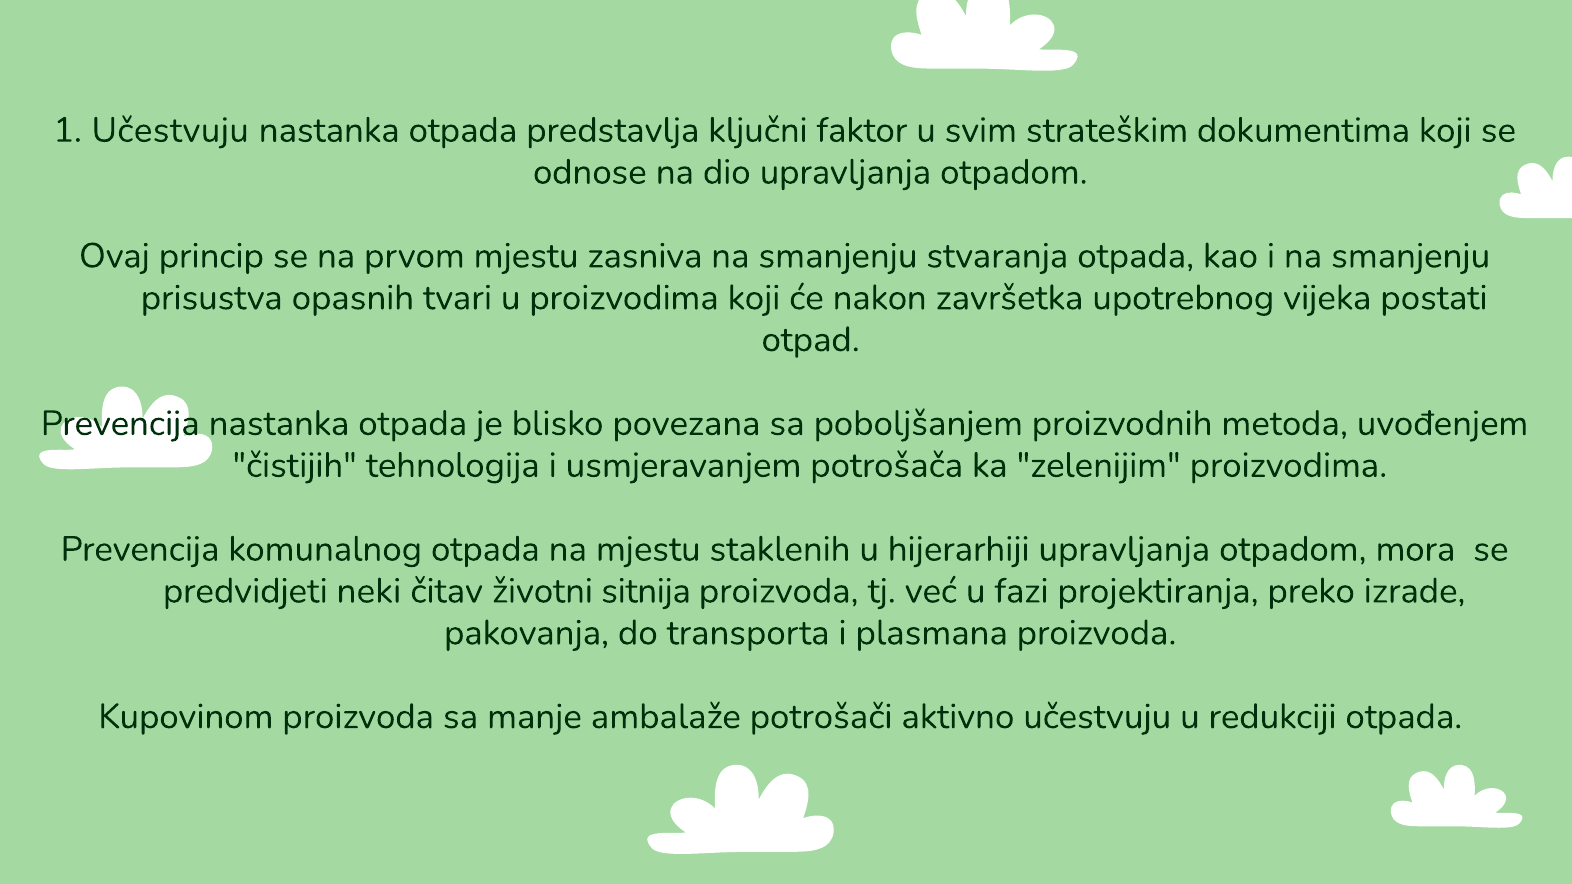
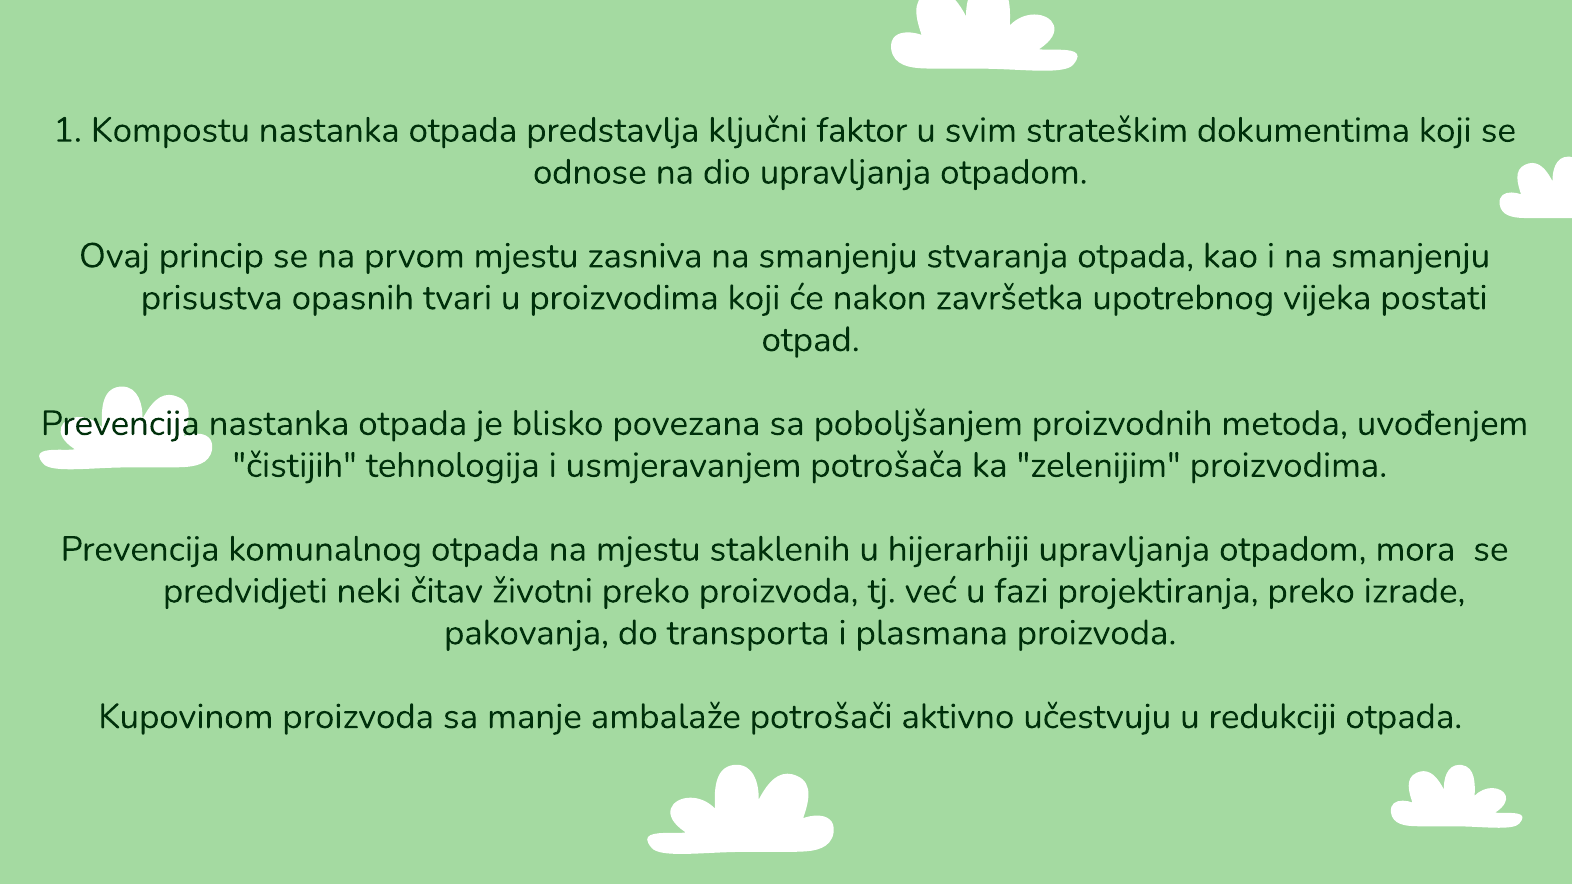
1 Učestvuju: Učestvuju -> Kompostu (170, 130)
životni sitnija: sitnija -> preko (646, 591)
